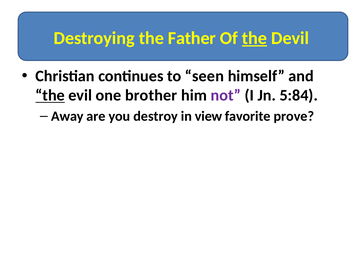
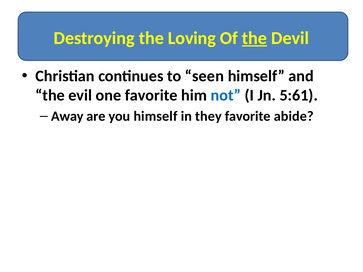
Father: Father -> Loving (192, 38)
the underline: present -> none (50, 96)
one brother: brother -> favorite (151, 96)
not colour: purple -> blue (226, 96)
5:84: 5:84 -> 5:61 (299, 96)
you destroy: destroy -> himself (156, 116)
view: view -> they (208, 116)
prove: prove -> abide (294, 116)
